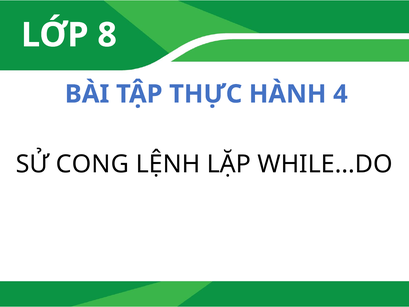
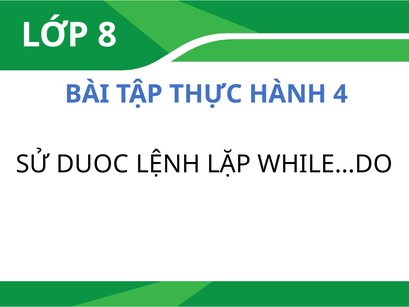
CONG: CONG -> DUOC (92, 164)
